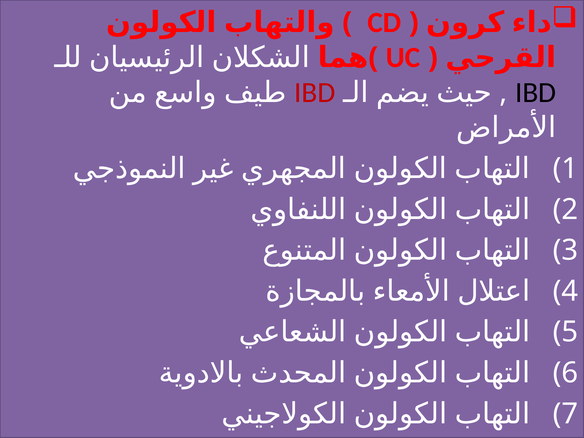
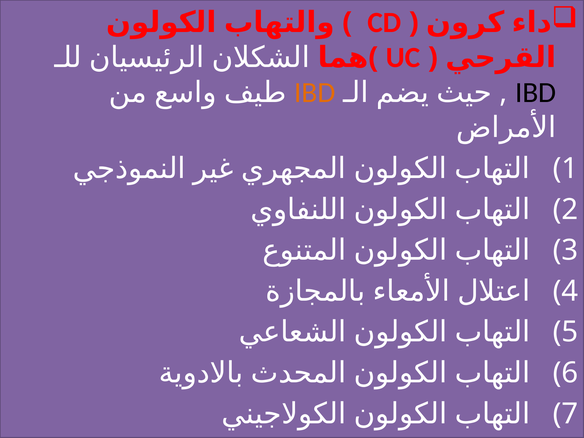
IBD colour: red -> orange (315, 93)
